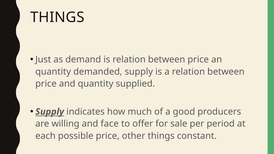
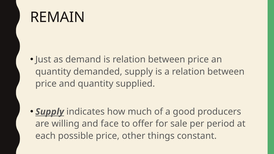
THINGS: THINGS -> REMAIN (57, 17)
